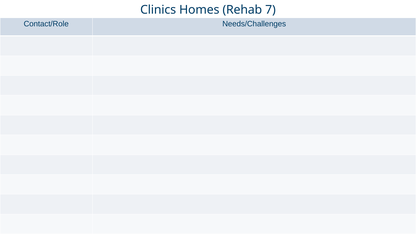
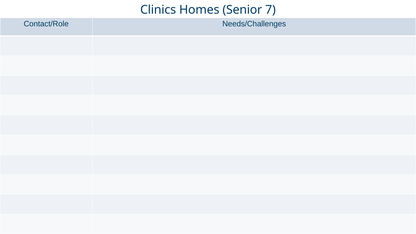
Rehab: Rehab -> Senior (242, 10)
